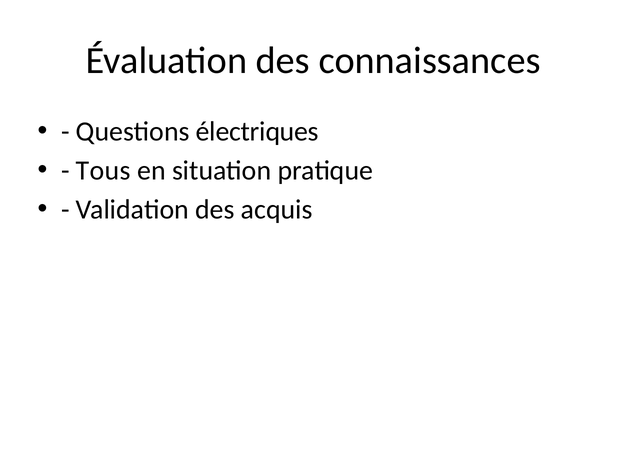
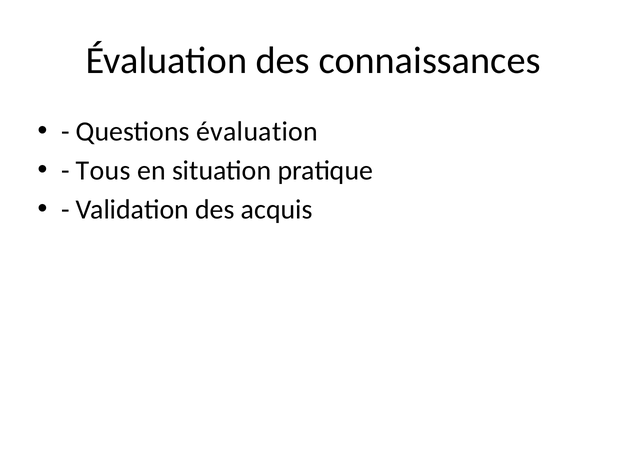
Questions électriques: électriques -> évaluation (257, 132)
